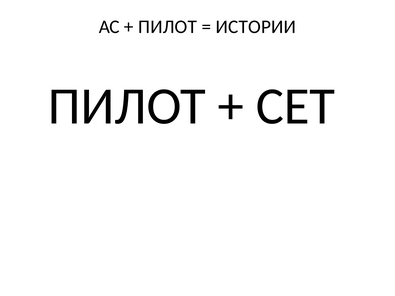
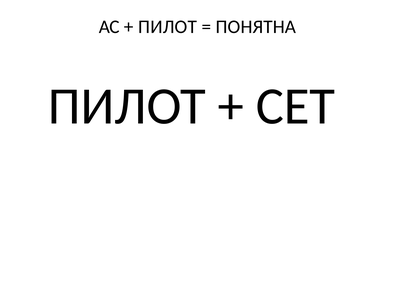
ИСТОРИИ: ИСТОРИИ -> ПОНЯТНА (256, 27)
